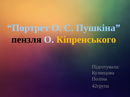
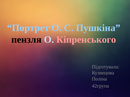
Кіпренського colour: yellow -> pink (86, 40)
